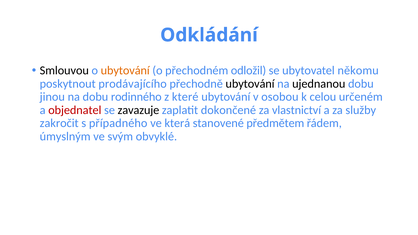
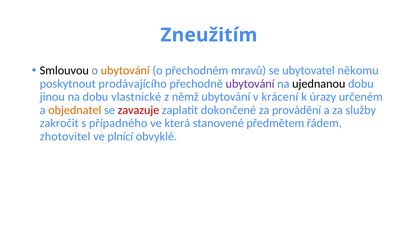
Odkládání: Odkládání -> Zneužitím (209, 35)
odložil: odložil -> mravů (249, 71)
ubytování colour: black -> purple (250, 84)
rodinného: rodinného -> vlastnické (136, 97)
které: které -> němž (185, 97)
osobou: osobou -> krácení (280, 97)
celou: celou -> úrazy (323, 97)
objednatel colour: red -> orange (75, 110)
zavazuje colour: black -> red (138, 110)
vlastnictví: vlastnictví -> provádění (297, 110)
úmyslným: úmyslným -> zhotovitel (65, 137)
svým: svým -> plnící (120, 137)
